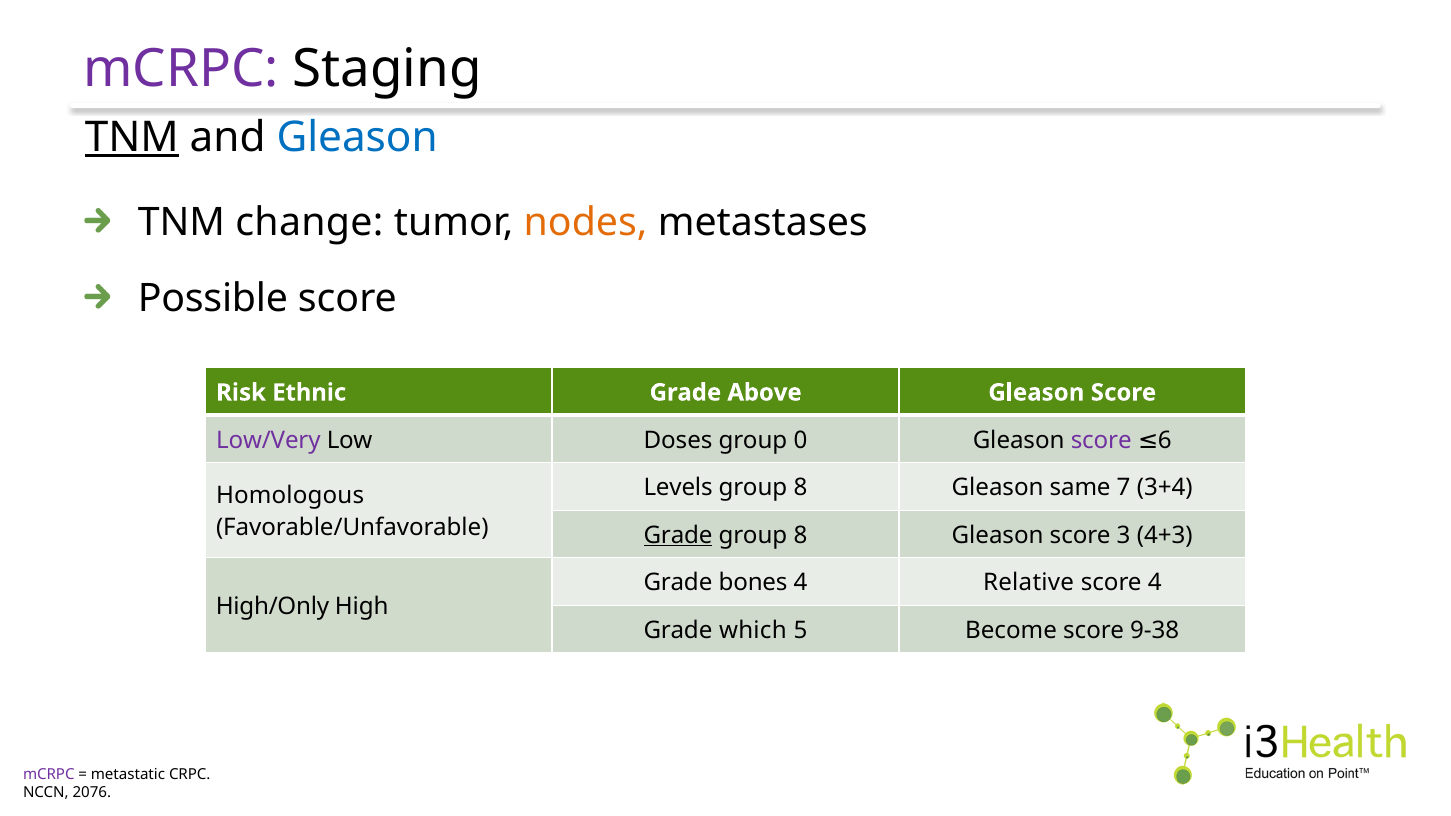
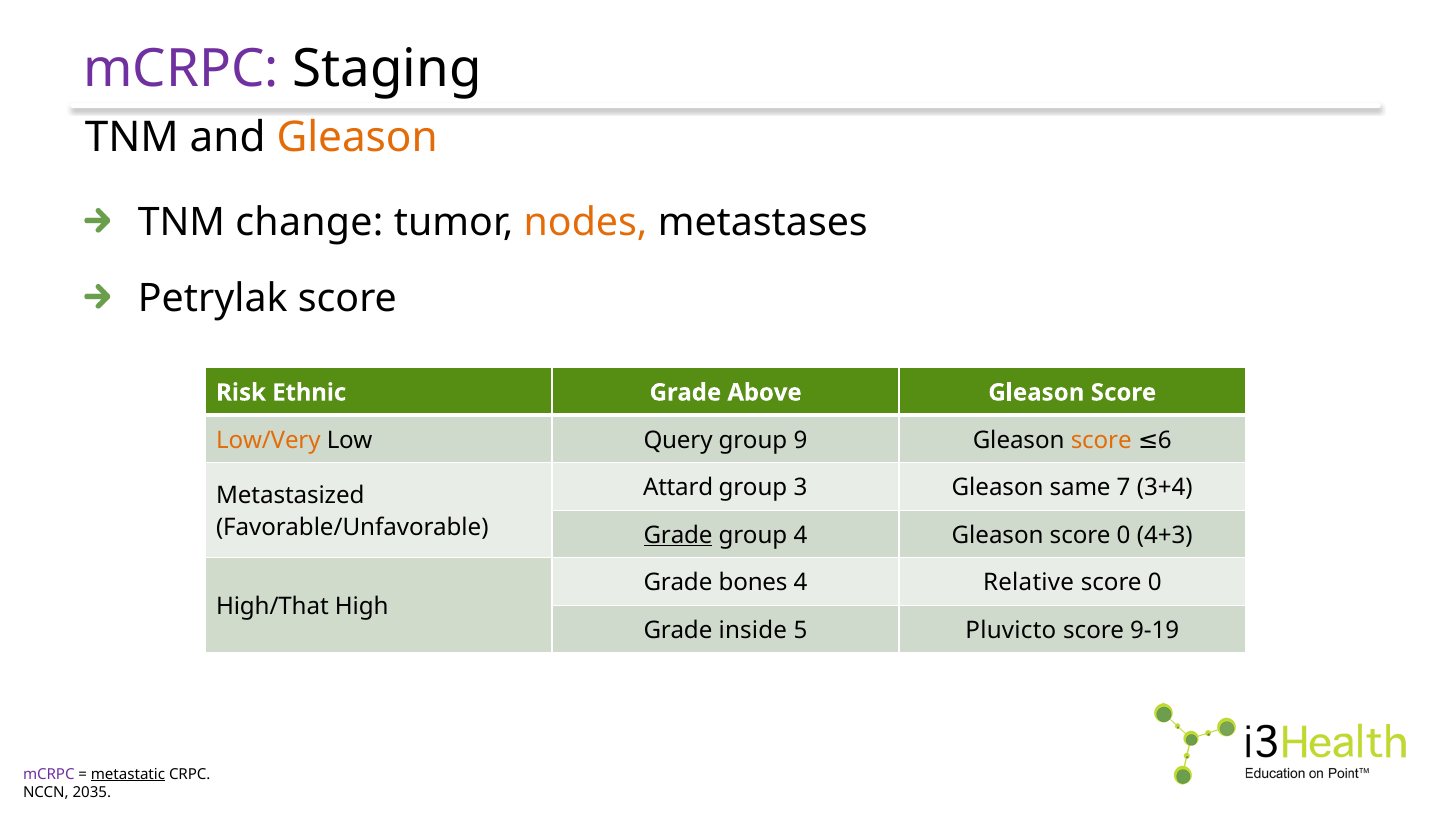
TNM underline: present -> none (132, 137)
Gleason colour: blue -> orange (357, 137)
Possible: Possible -> Petrylak (213, 299)
Low/Very colour: purple -> orange (268, 440)
Doses: Doses -> Query (678, 440)
0: 0 -> 9 (800, 440)
score colour: purple -> orange (1101, 440)
Levels: Levels -> Attard (678, 488)
8: 8 -> 3 (800, 488)
Homologous: Homologous -> Metastasized (290, 495)
8: 8 -> 4 (800, 535)
Gleason score 3: 3 -> 0 (1124, 535)
4: 4 -> 0 (1155, 583)
High/Only: High/Only -> High/That (272, 607)
which: which -> inside (753, 631)
Become: Become -> Pluvicto (1011, 631)
9-38: 9-38 -> 9-19 (1155, 631)
metastatic underline: none -> present (128, 775)
2076: 2076 -> 2035 (92, 793)
